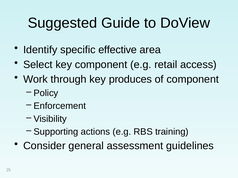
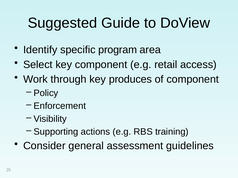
effective: effective -> program (118, 50)
